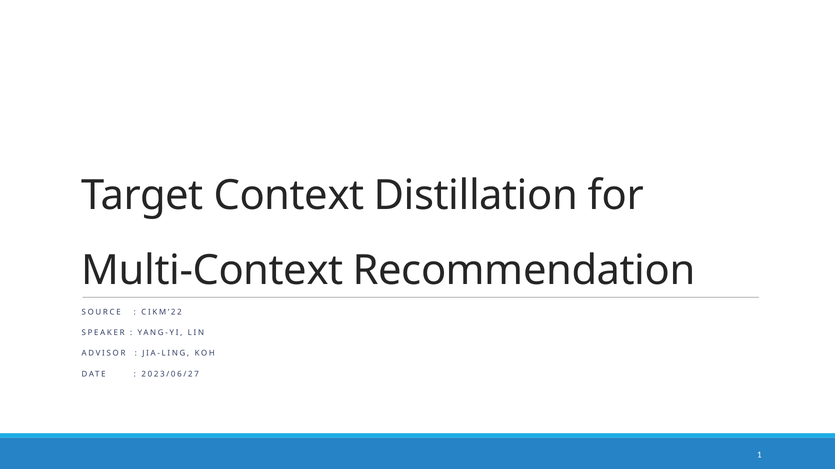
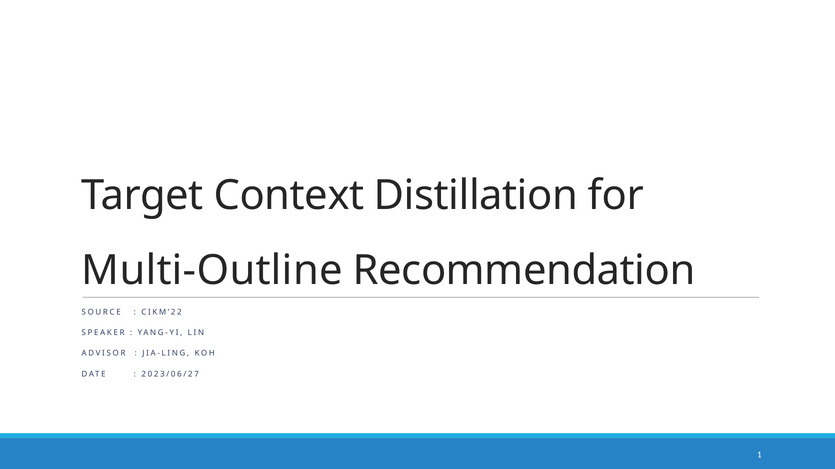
Multi-Context: Multi-Context -> Multi-Outline (212, 271)
